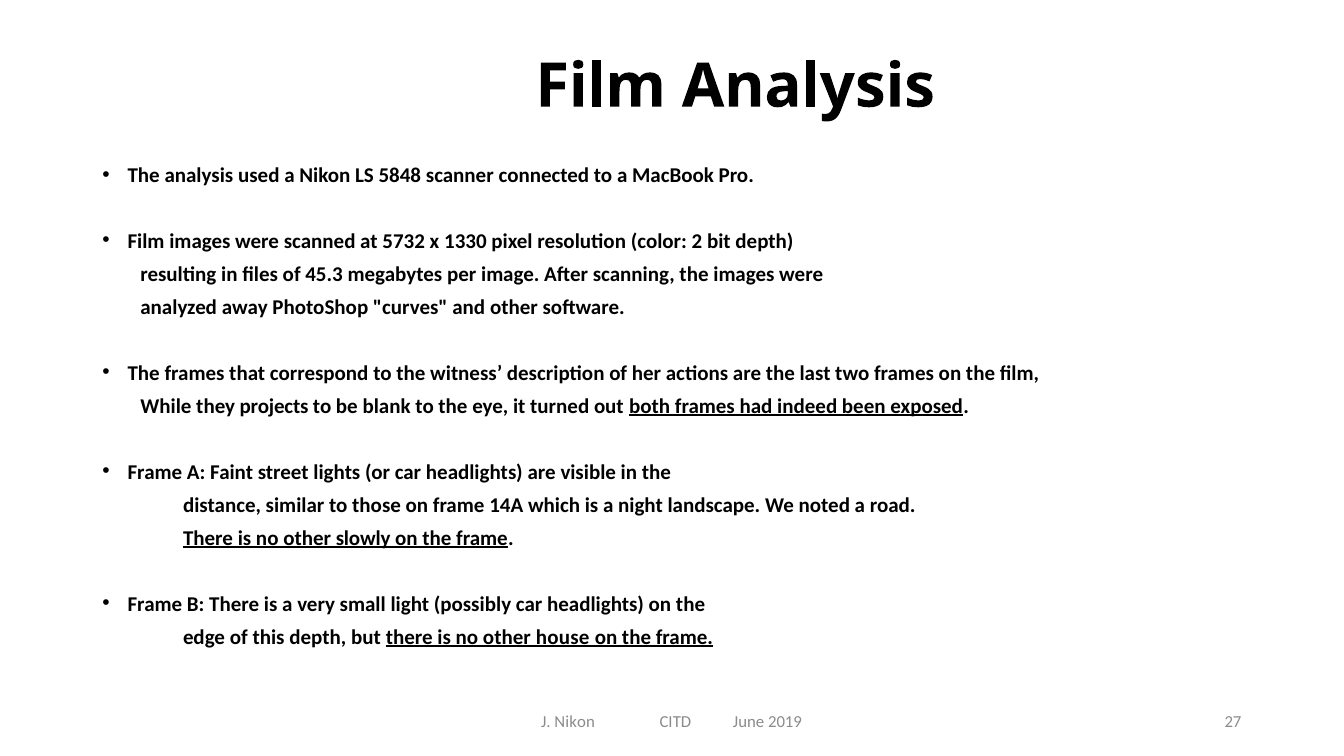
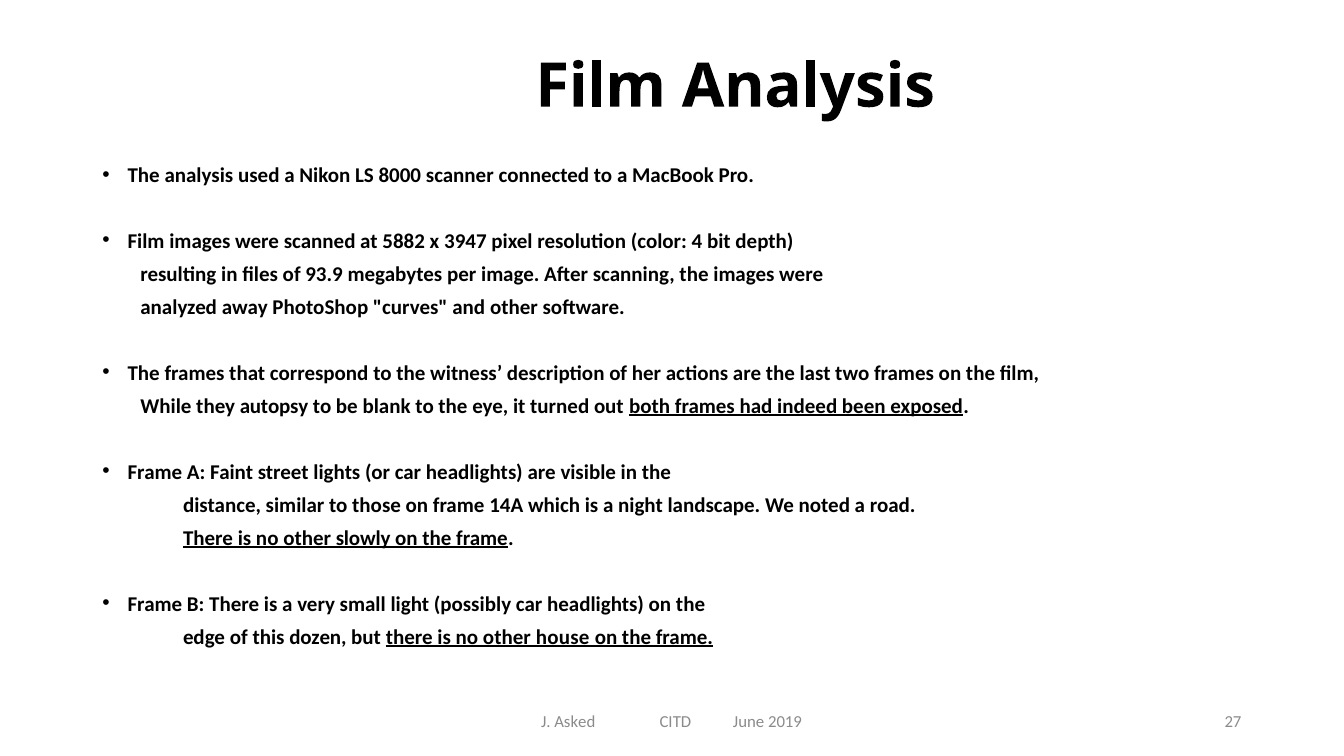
5848: 5848 -> 8000 (400, 175)
5732: 5732 -> 5882 (404, 241)
1330: 1330 -> 3947 (465, 241)
2: 2 -> 4 (697, 241)
45.3: 45.3 -> 93.9 (324, 274)
projects: projects -> autopsy (274, 406)
this depth: depth -> dozen (318, 637)
J Nikon: Nikon -> Asked (575, 722)
